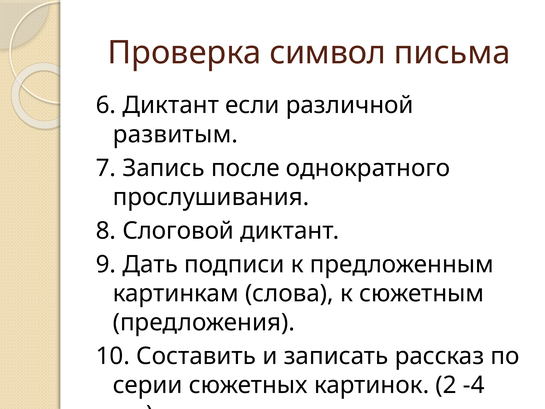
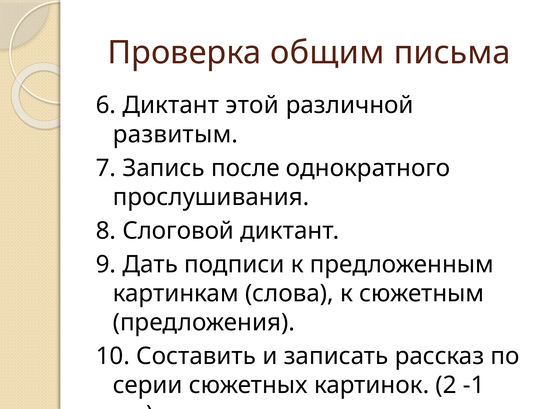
символ: символ -> общим (327, 53)
если: если -> этой (252, 105)
-4: -4 -> -1 (474, 385)
